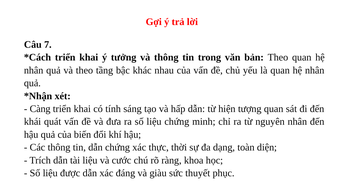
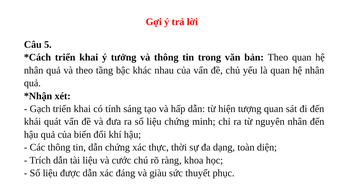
7: 7 -> 5 (48, 44)
Càng: Càng -> Gạch (40, 108)
